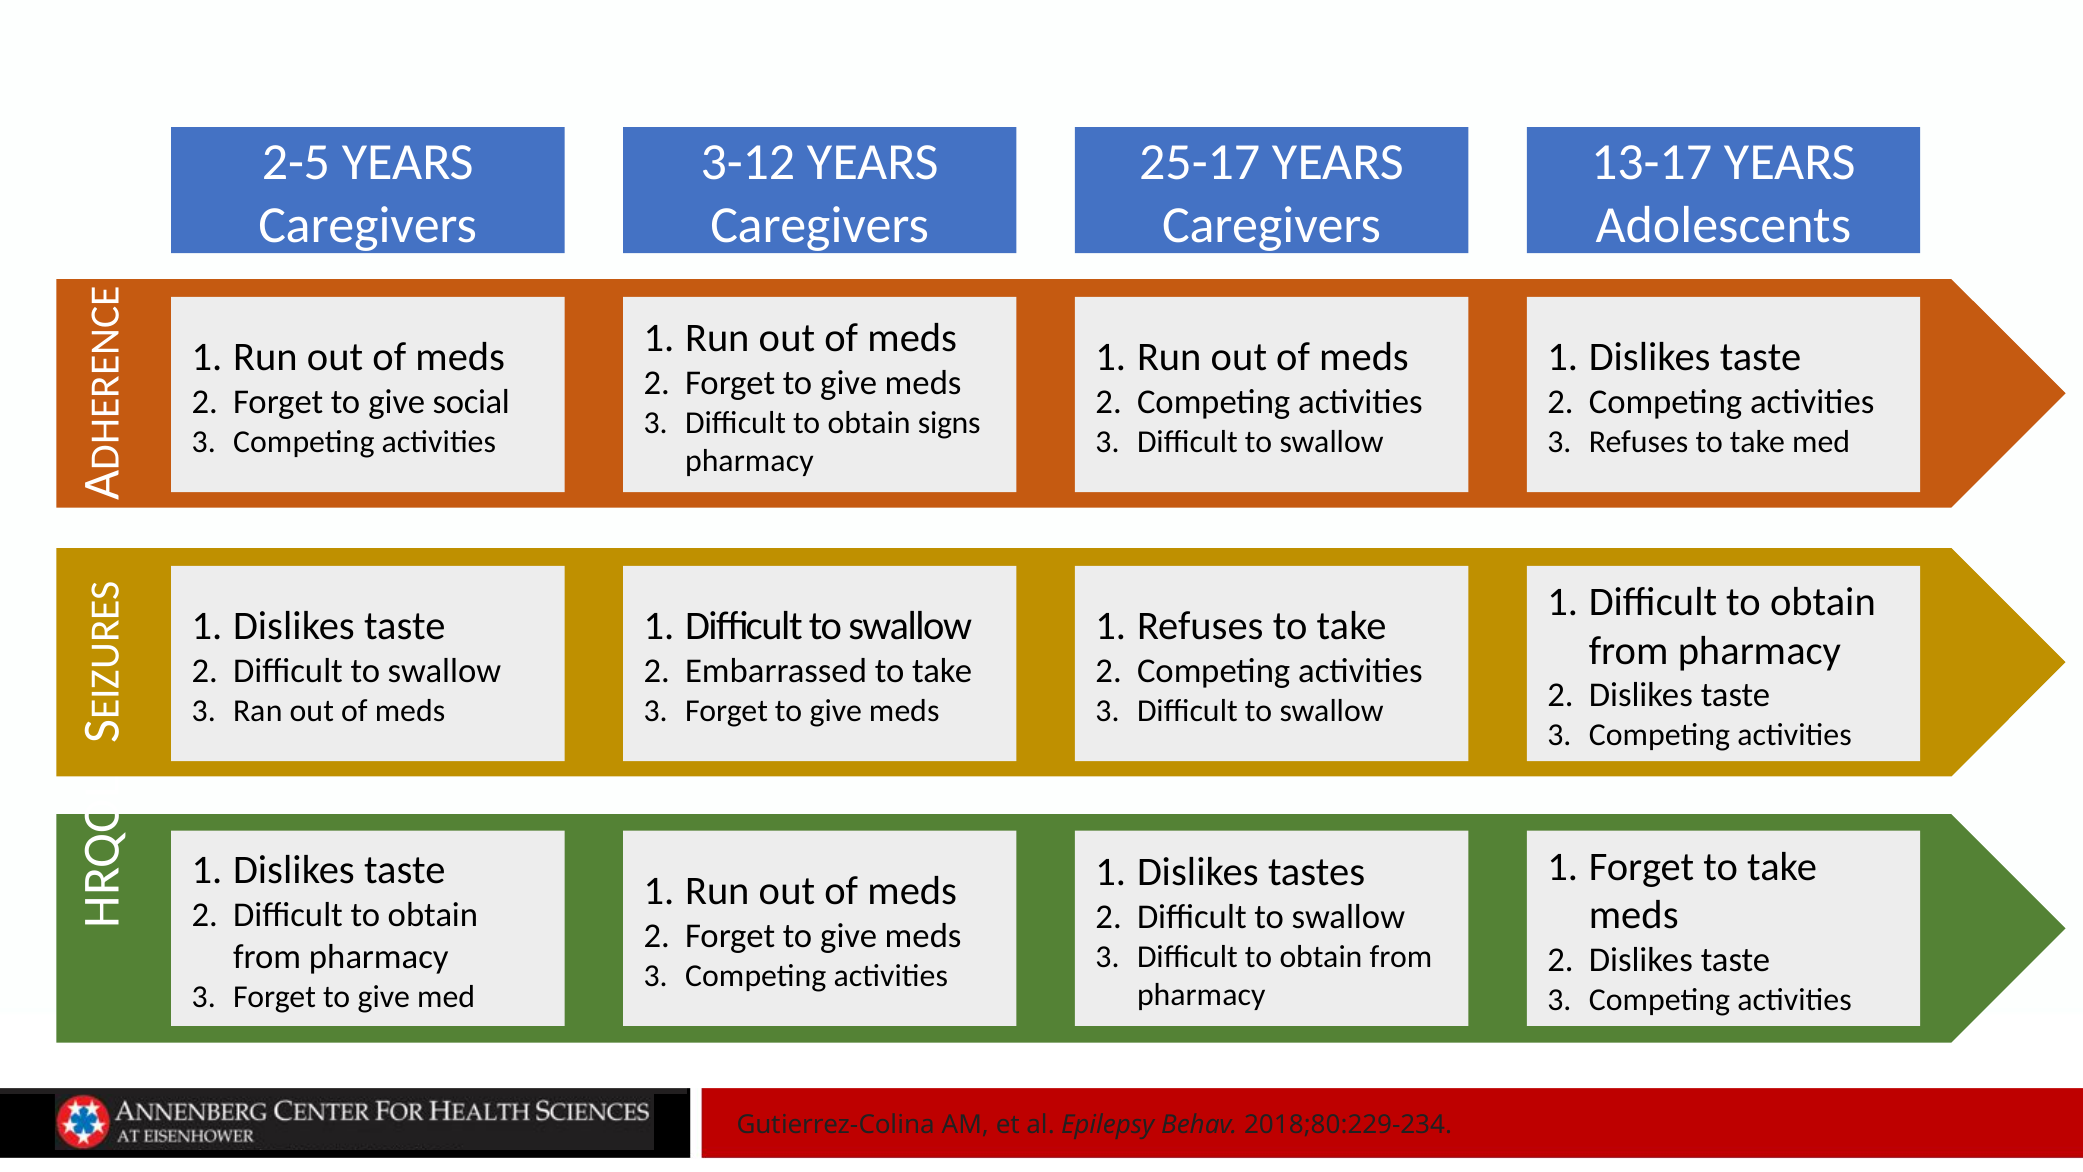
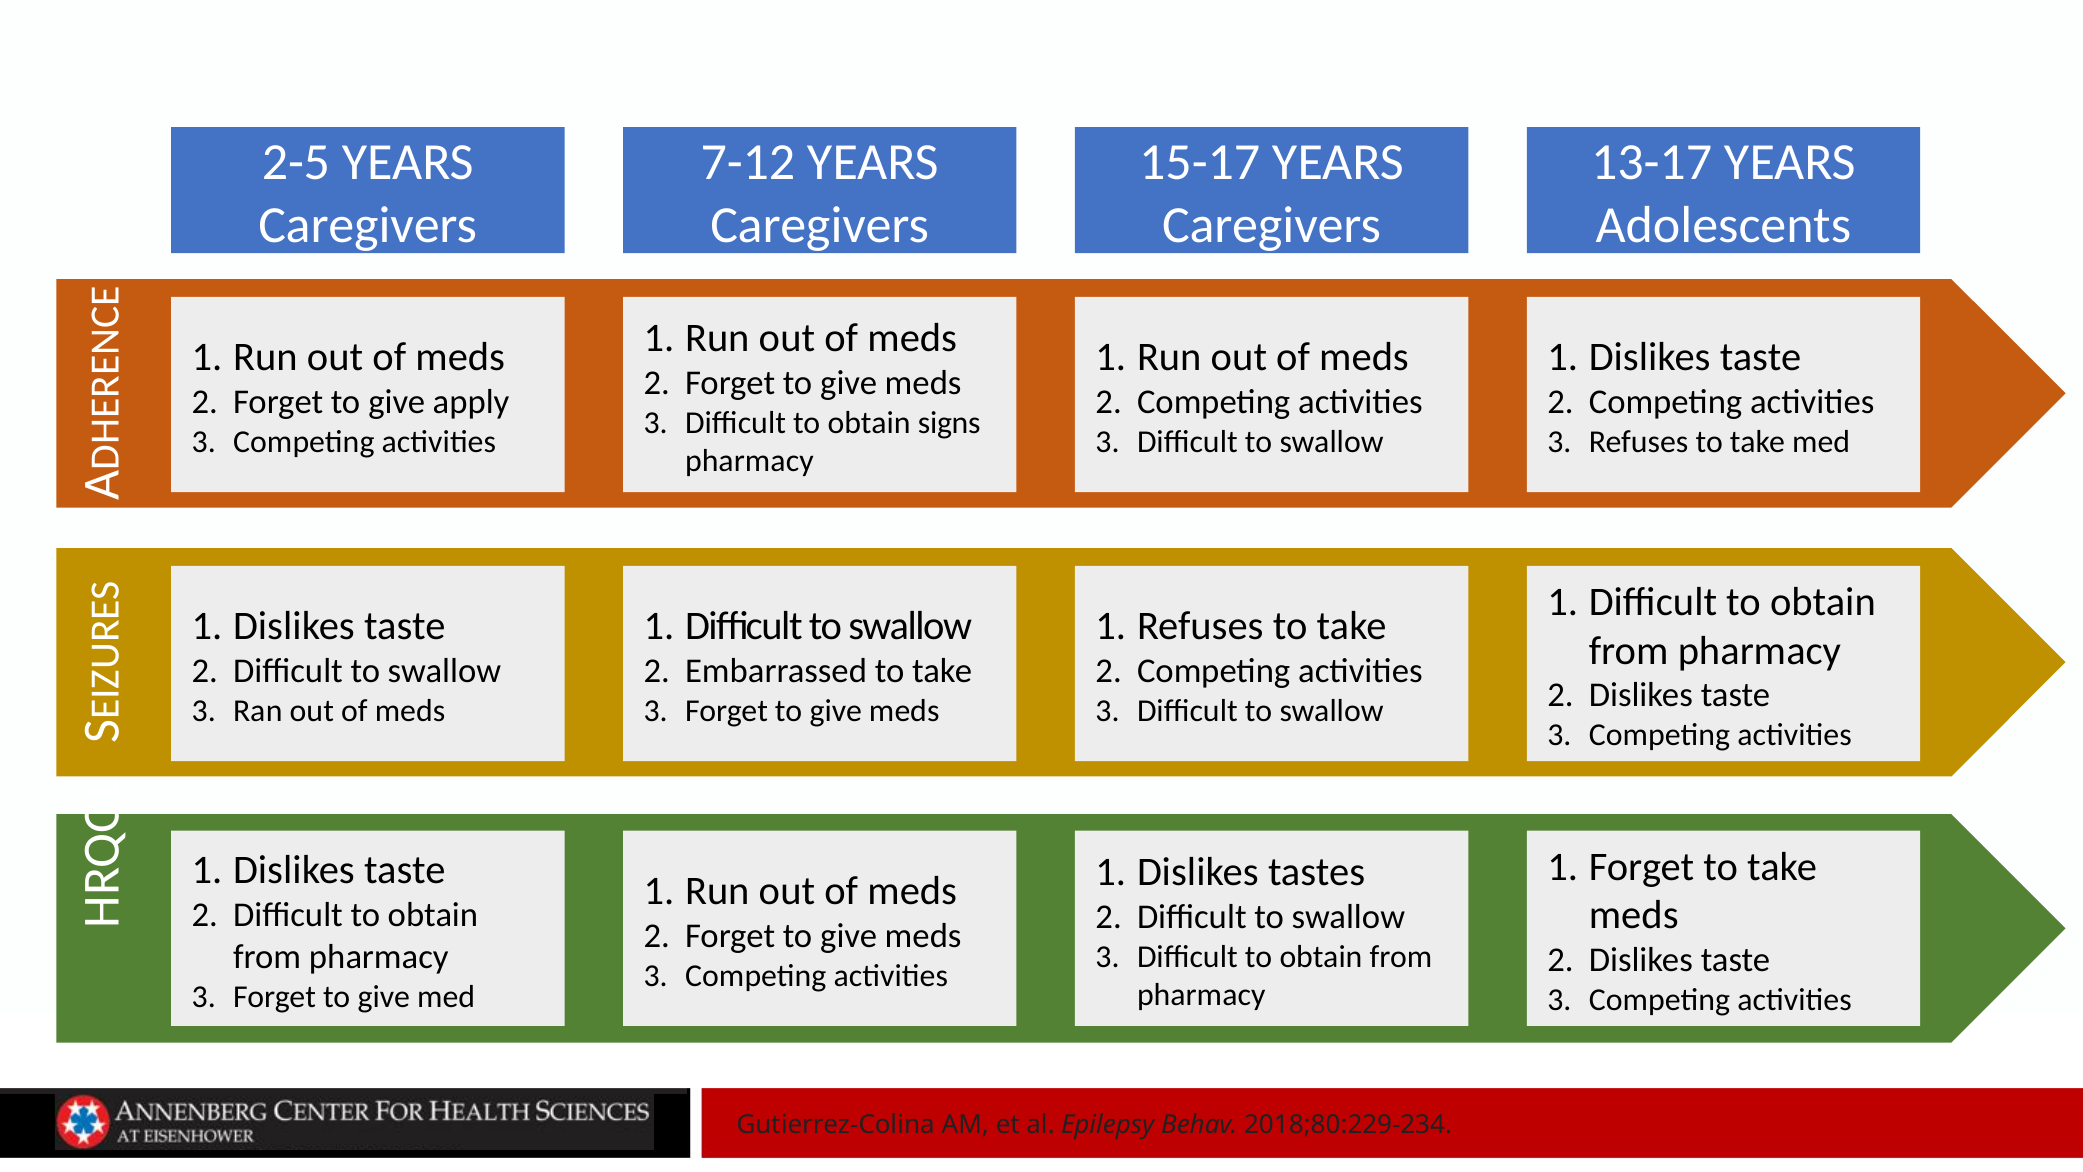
3-12: 3-12 -> 7-12 (748, 162)
25-17: 25-17 -> 15-17 (1200, 162)
social: social -> apply (471, 402)
